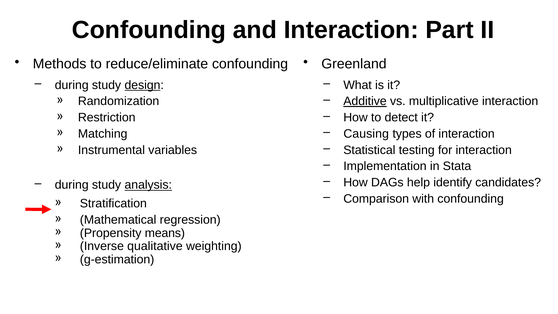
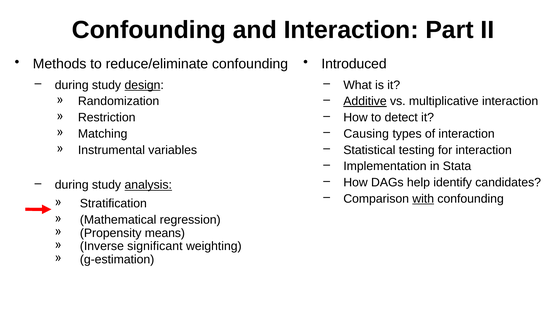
Greenland: Greenland -> Introduced (354, 64)
with underline: none -> present (423, 199)
qualitative: qualitative -> significant (155, 246)
